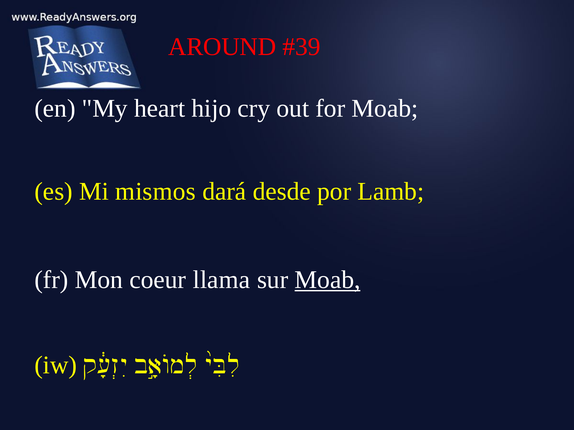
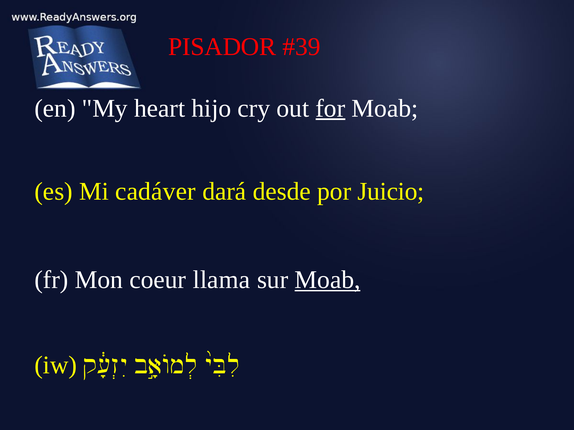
AROUND: AROUND -> PISADOR (222, 47)
for underline: none -> present (330, 108)
mismos: mismos -> cadáver (156, 192)
Lamb: Lamb -> Juicio (391, 192)
